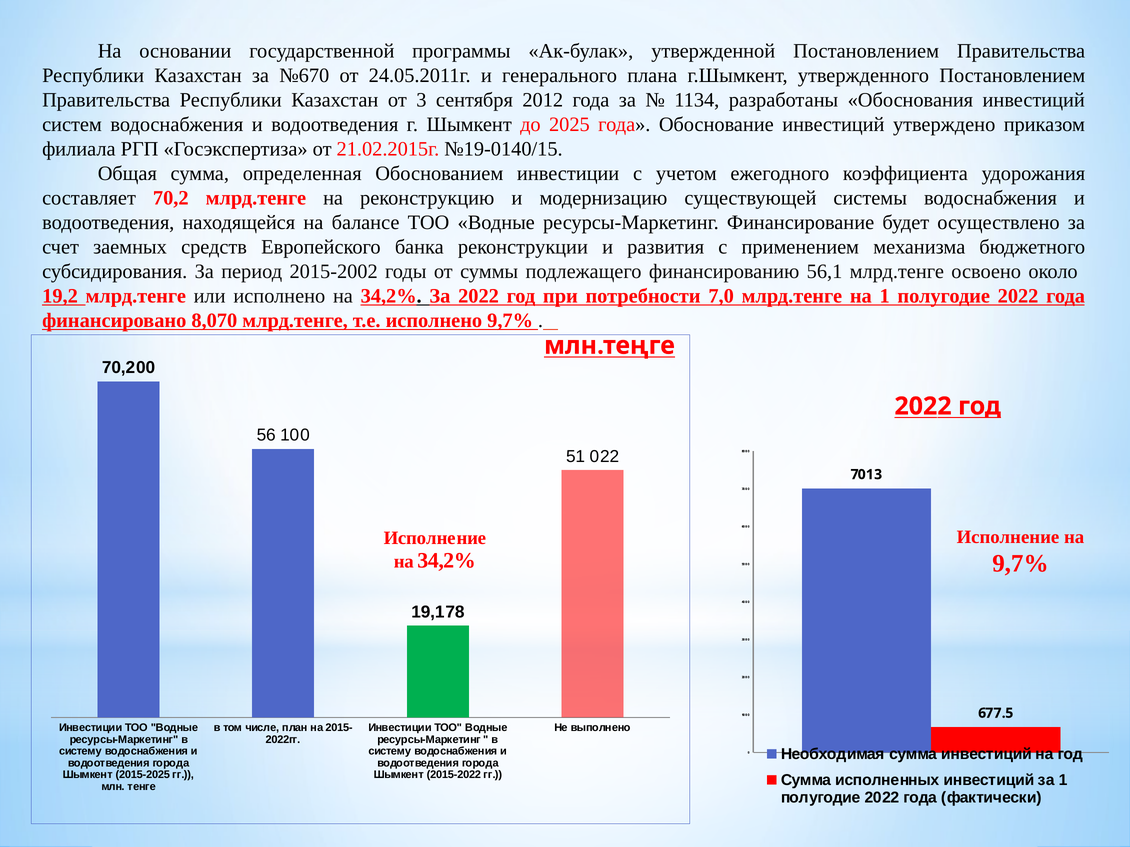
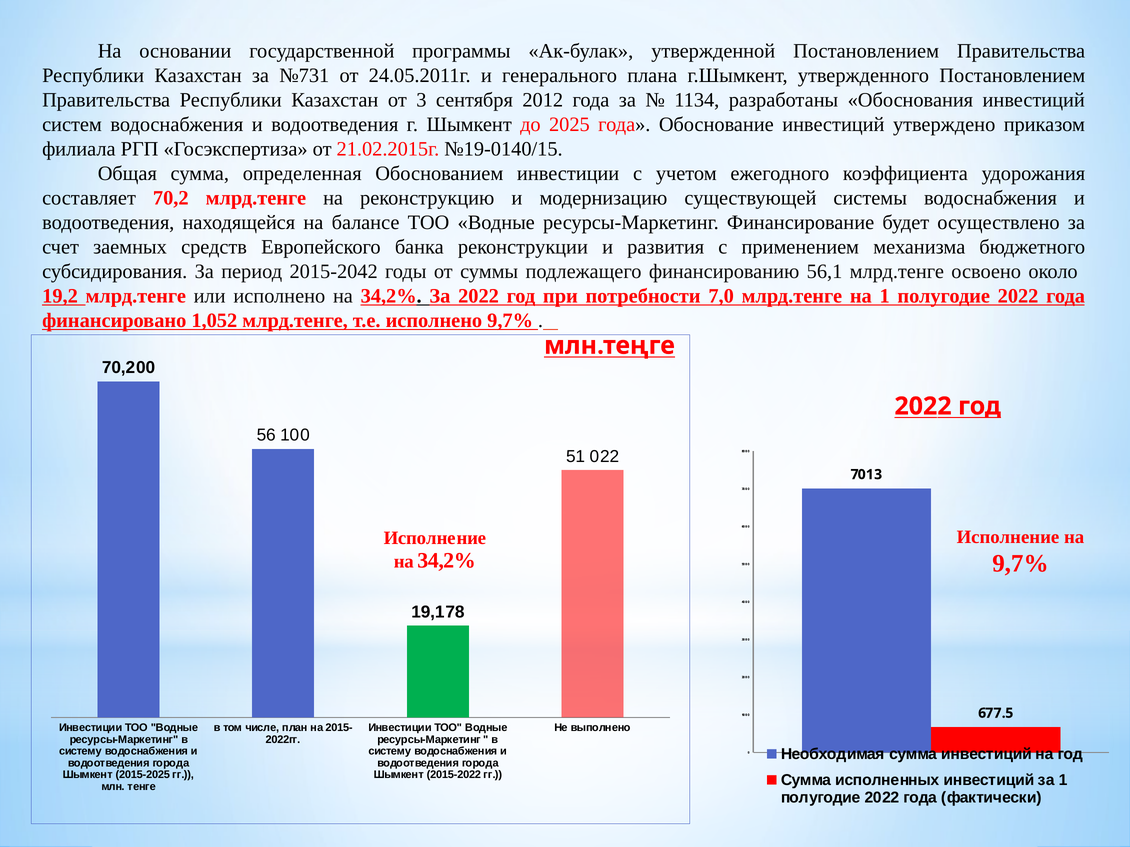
№670: №670 -> №731 (304, 75)
2015-2002: 2015-2002 -> 2015-2042 (334, 272)
8,070: 8,070 -> 1,052 (214, 321)
